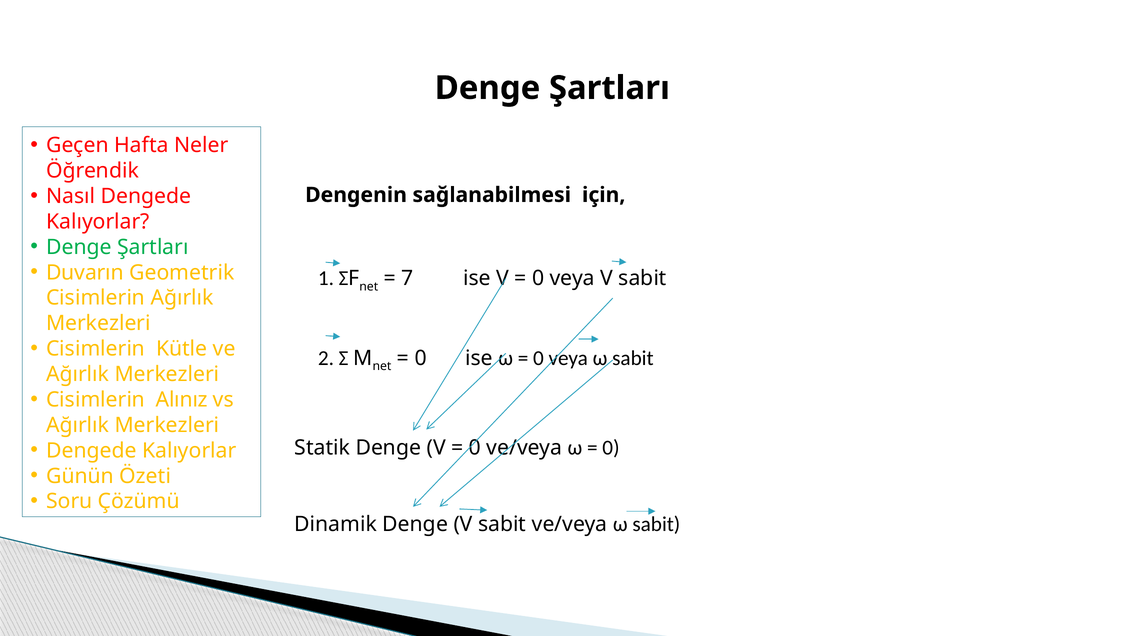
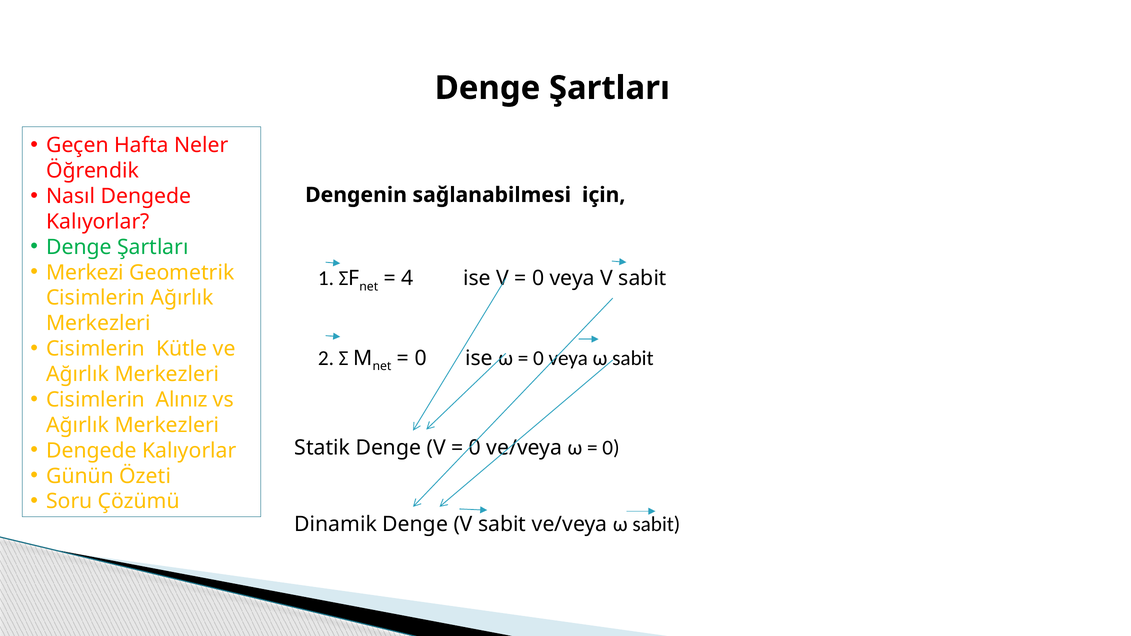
Duvarın: Duvarın -> Merkezi (85, 273)
7: 7 -> 4 (407, 278)
